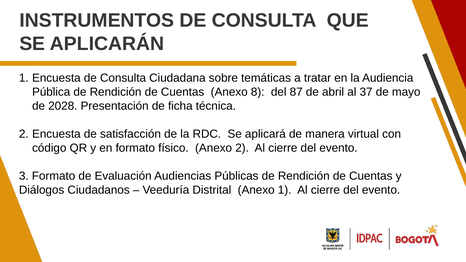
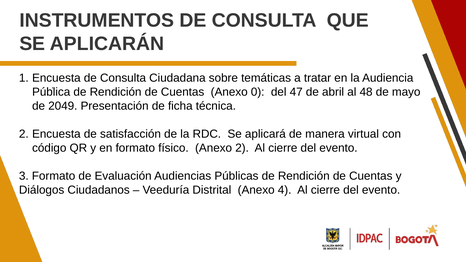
8: 8 -> 0 (258, 92)
87: 87 -> 47 (296, 92)
37: 37 -> 48 (366, 92)
2028: 2028 -> 2049 (63, 106)
Anexo 1: 1 -> 4 (285, 190)
